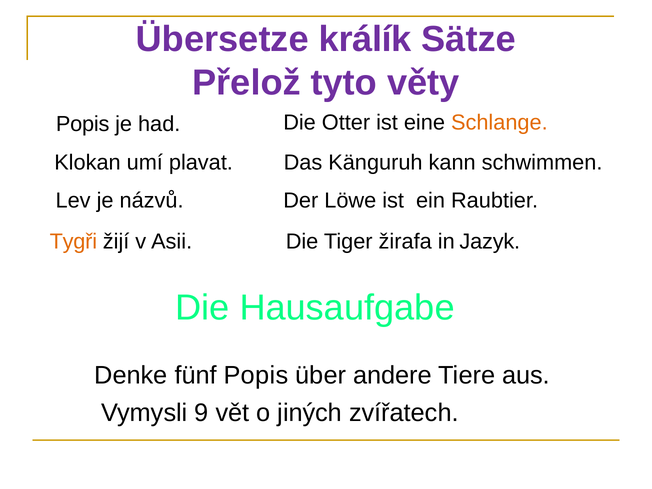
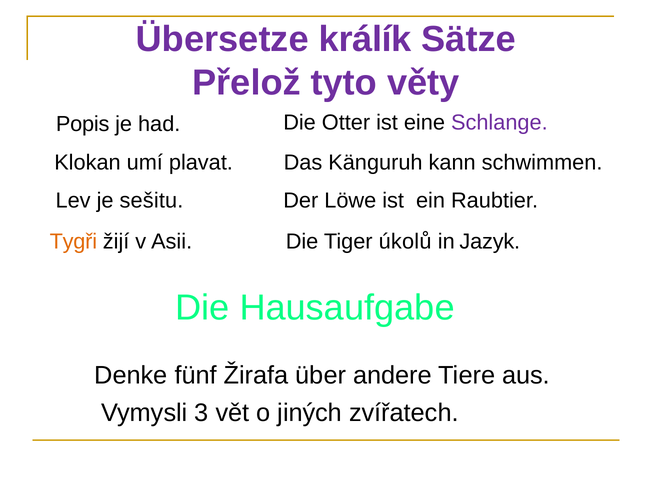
Schlange colour: orange -> purple (499, 122)
názvů: názvů -> sešitu (151, 201)
žirafa: žirafa -> úkolů (405, 242)
fünf Popis: Popis -> Žirafa (256, 376)
9: 9 -> 3 (202, 413)
